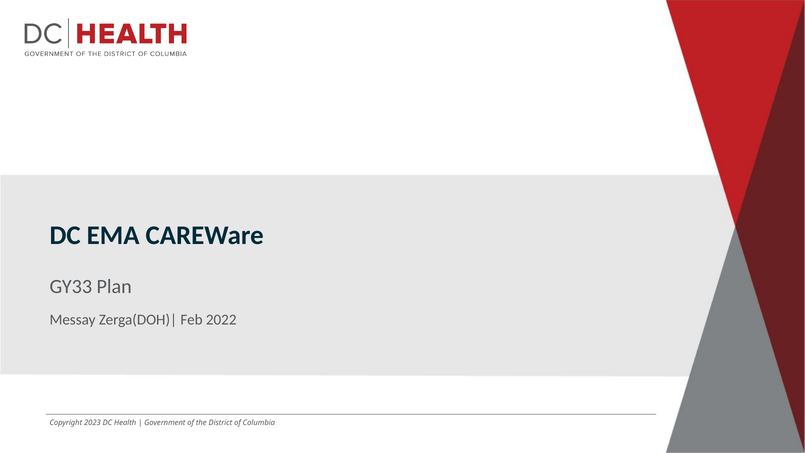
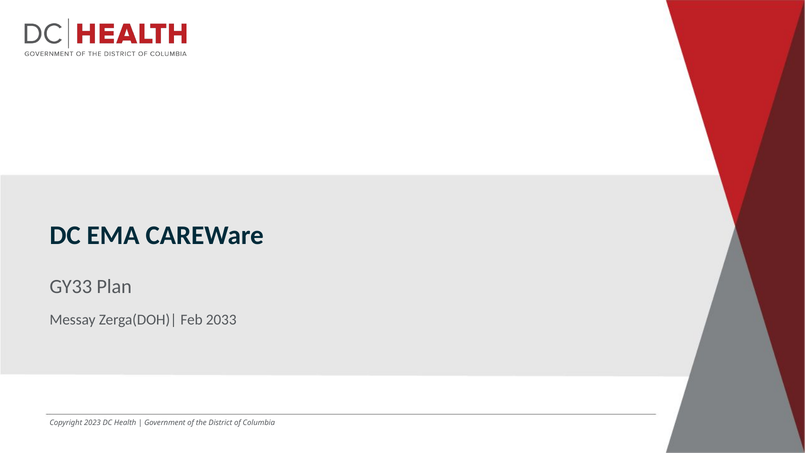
2022: 2022 -> 2033 (221, 320)
